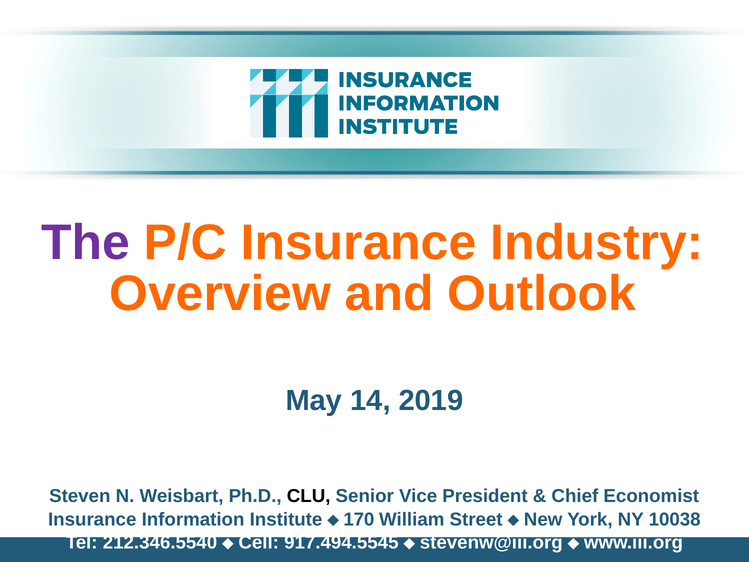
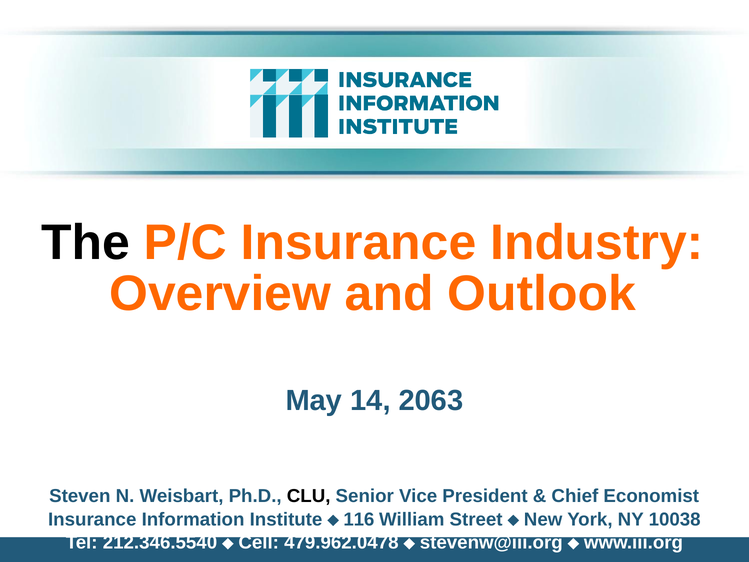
The colour: purple -> black (86, 243)
2019: 2019 -> 2063 (431, 400)
170: 170 -> 116 (359, 519)
917.494.5545: 917.494.5545 -> 479.962.0478 (341, 543)
